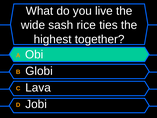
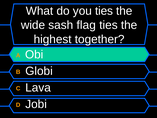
you live: live -> ties (104, 11)
rice: rice -> flag (86, 25)
